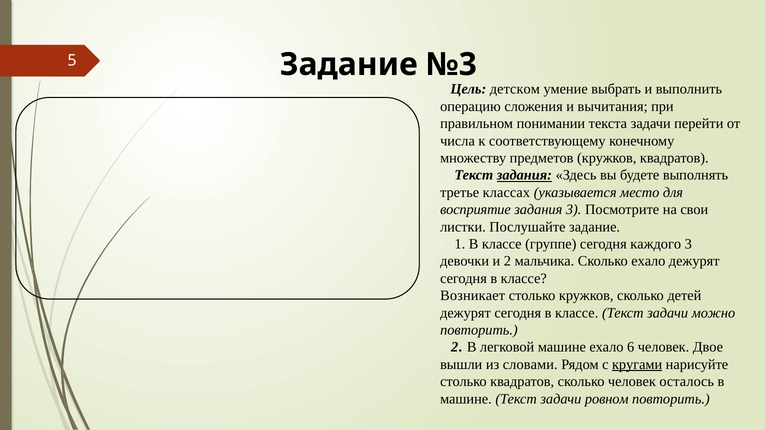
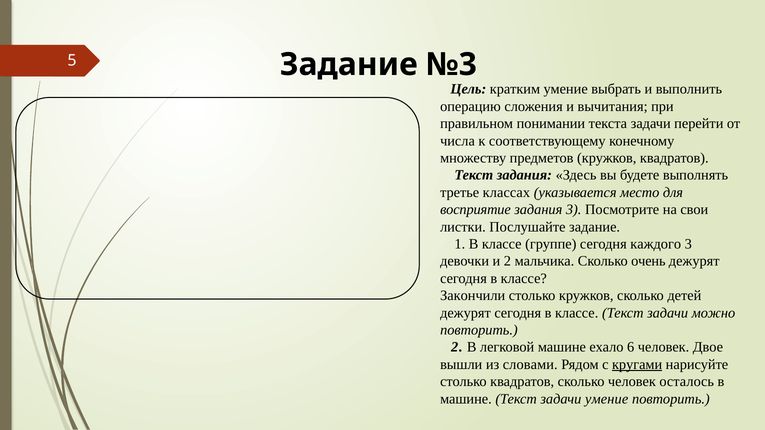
детском: детском -> кратким (515, 89)
задания underline: present -> none (524, 175)
Сколько ехало: ехало -> очень (648, 261)
Возникает: Возникает -> Закончили (473, 296)
задачи ровном: ровном -> умение (607, 399)
